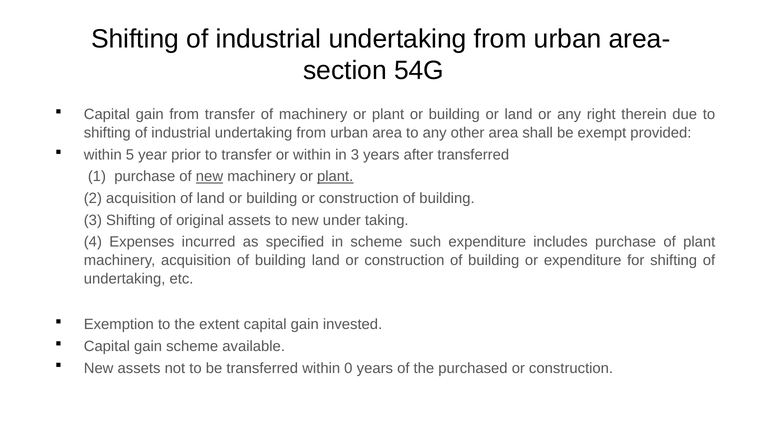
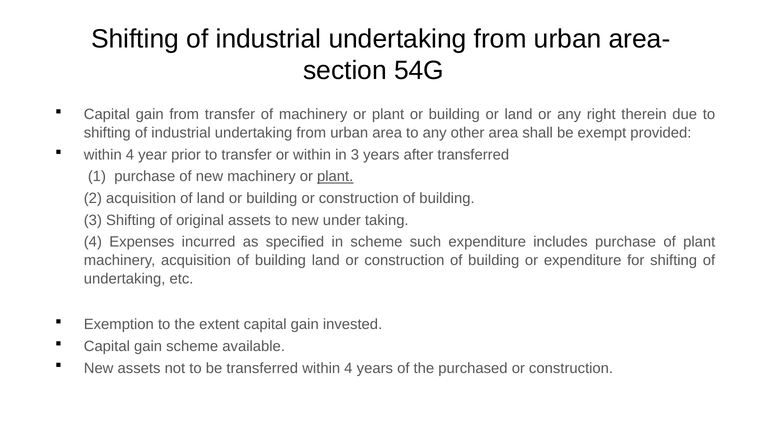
5: 5 -> 4 (130, 155)
new underline: present -> none (209, 176)
transferred within 0: 0 -> 4 (348, 368)
